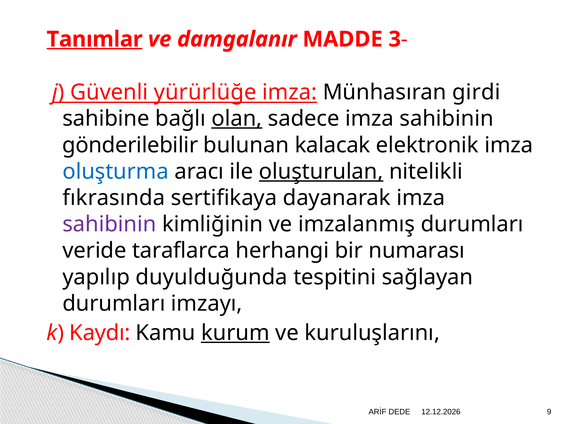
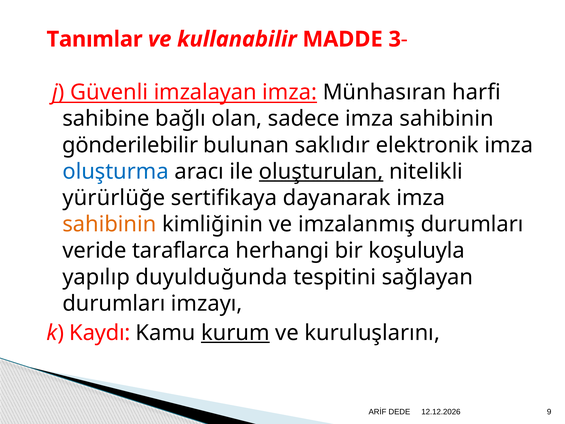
Tanımlar underline: present -> none (95, 39)
damgalanır: damgalanır -> kullanabilir (237, 39)
yürürlüğe: yürürlüğe -> imzalayan (205, 92)
girdi: girdi -> harfi (476, 92)
olan underline: present -> none (237, 119)
kalacak: kalacak -> saklıdır (332, 145)
fıkrasında: fıkrasında -> yürürlüğe (114, 198)
sahibinin colour: purple -> orange (109, 224)
numarası: numarası -> koşuluyla (417, 251)
